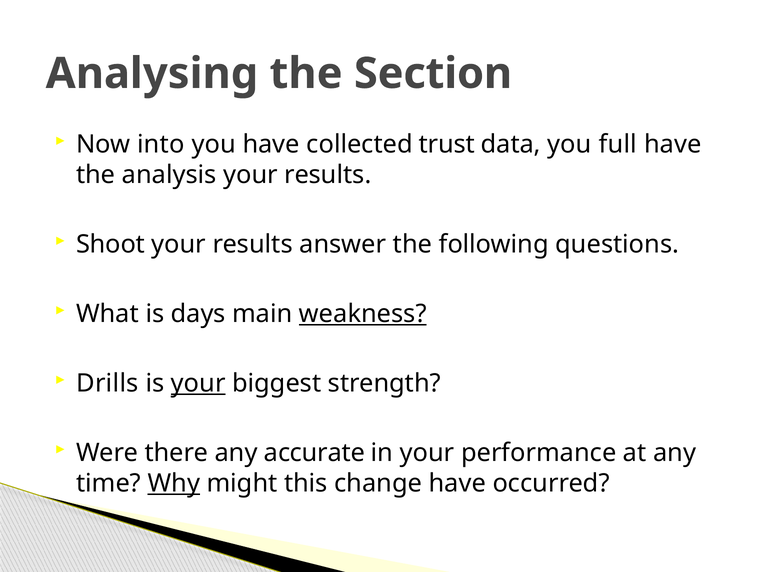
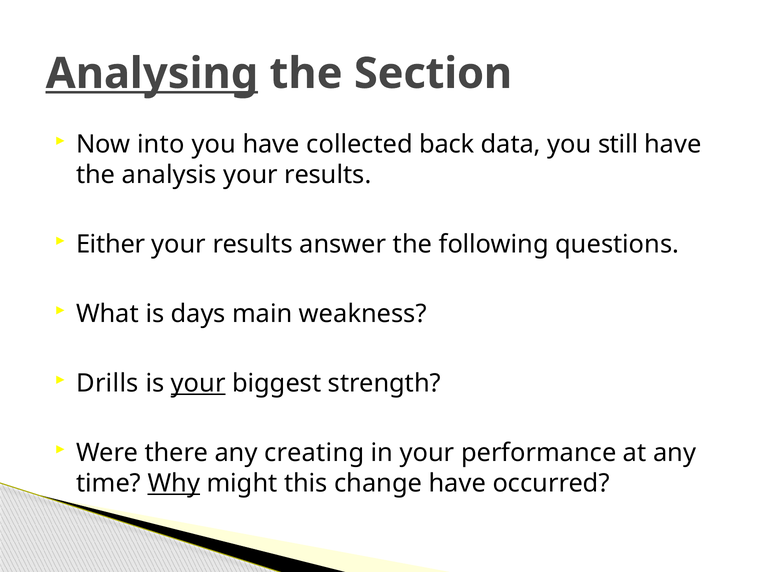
Analysing underline: none -> present (152, 74)
trust: trust -> back (447, 144)
full: full -> still (618, 144)
Shoot: Shoot -> Either (111, 244)
weakness underline: present -> none (363, 314)
accurate: accurate -> creating (314, 453)
